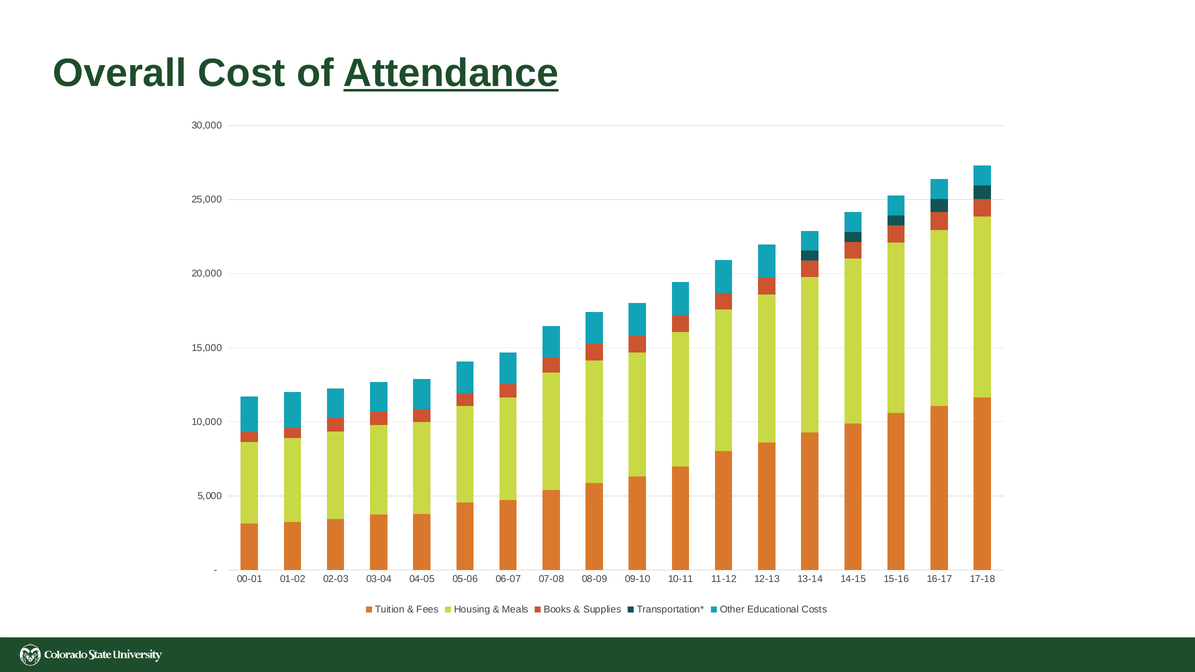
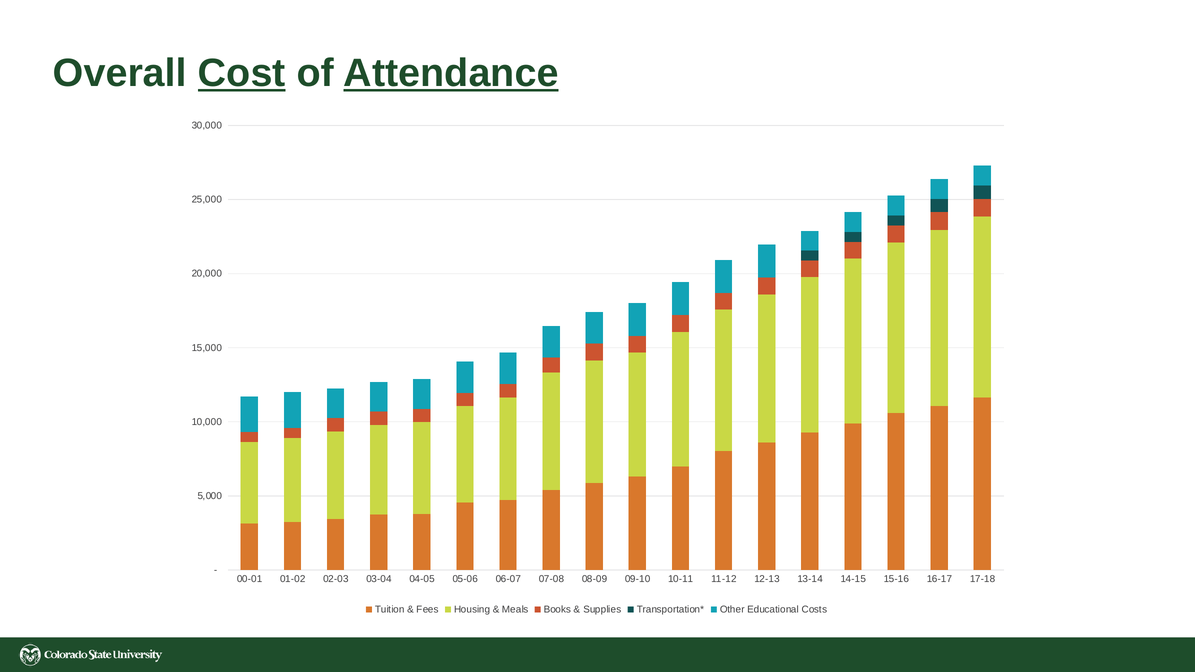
Cost underline: none -> present (242, 73)
